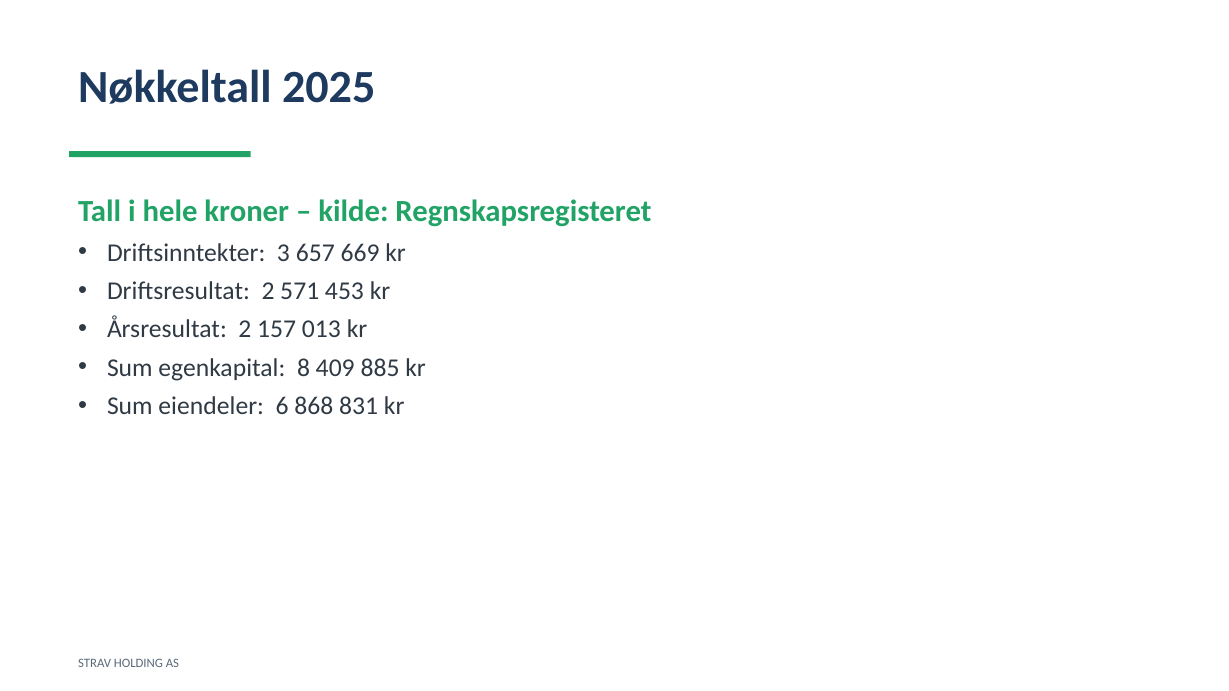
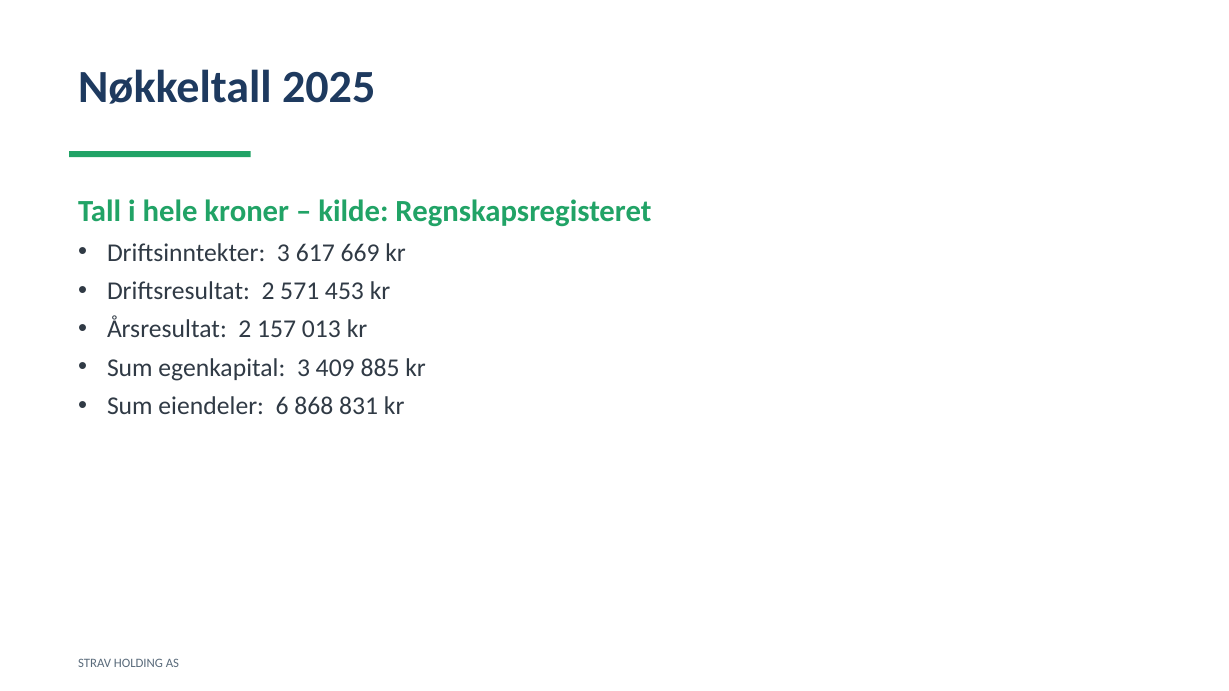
657: 657 -> 617 (315, 253)
egenkapital 8: 8 -> 3 (304, 368)
